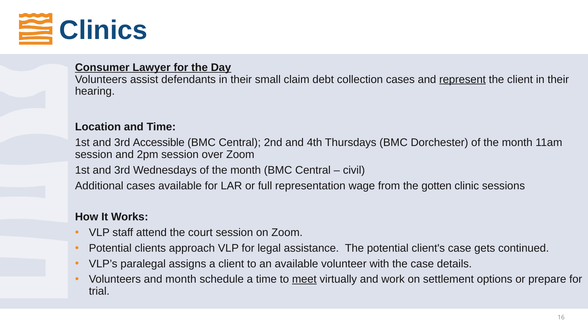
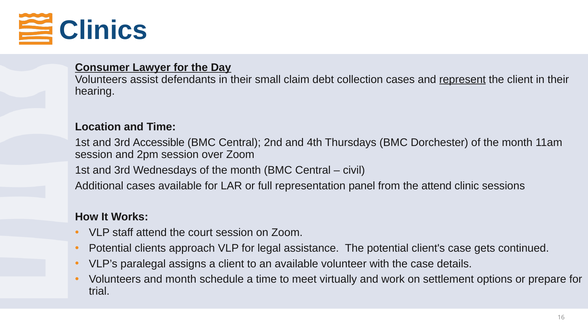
wage: wage -> panel (362, 186)
the gotten: gotten -> attend (437, 186)
meet underline: present -> none (304, 279)
